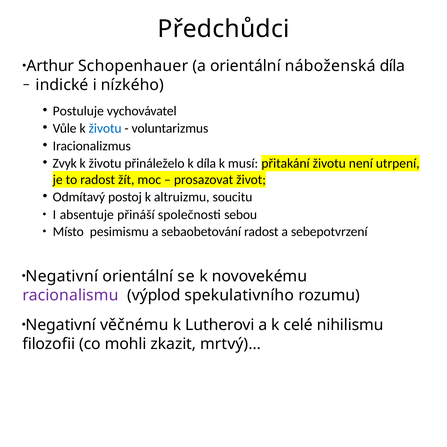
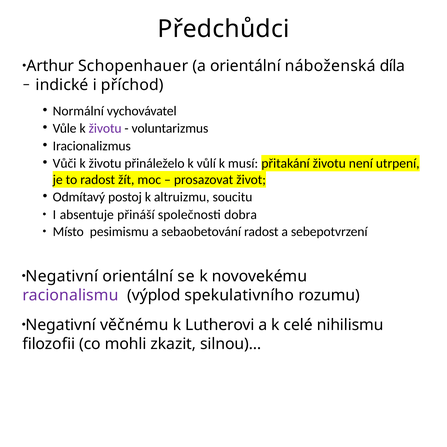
nízkého: nízkého -> příchod (132, 85)
Postuluje: Postuluje -> Normální (78, 111)
životu colour: blue -> purple (105, 128)
Zvyk: Zvyk -> Vůči (65, 163)
k díla: díla -> vůlí (206, 163)
sebou: sebou -> dobra (241, 215)
mrtvý)…: mrtvý)… -> silnou)… (231, 344)
